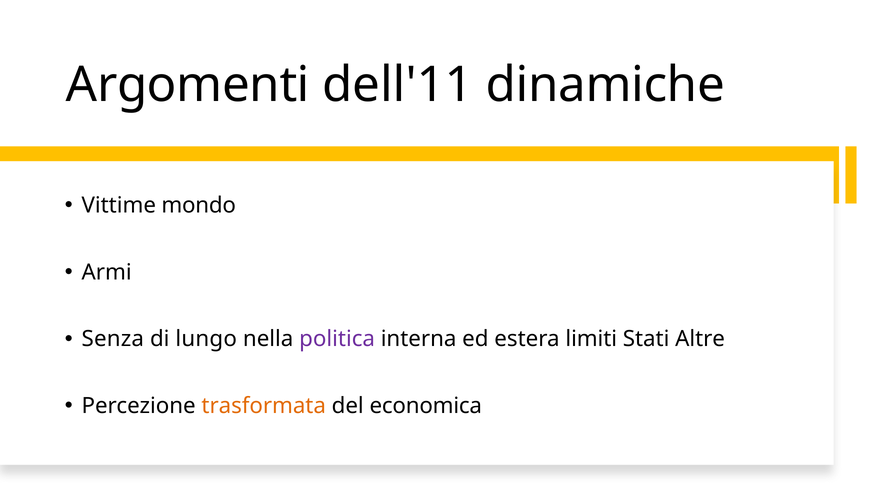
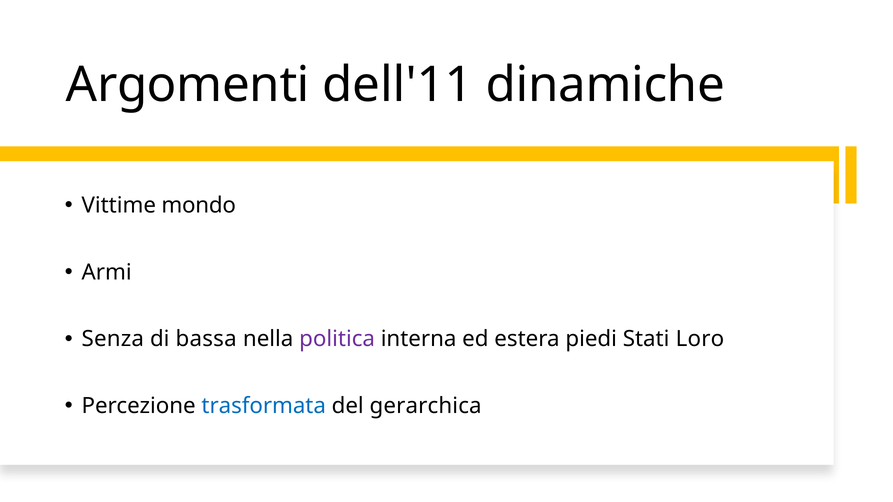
lungo: lungo -> bassa (206, 339)
limiti: limiti -> piedi (591, 339)
Altre: Altre -> Loro (700, 339)
trasformata colour: orange -> blue (264, 406)
economica: economica -> gerarchica (426, 406)
